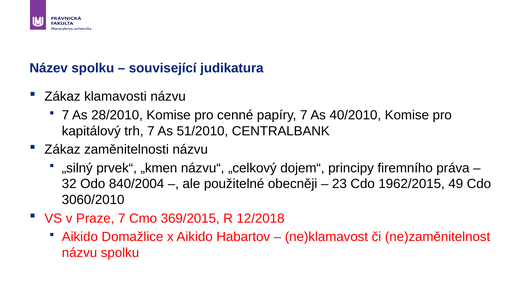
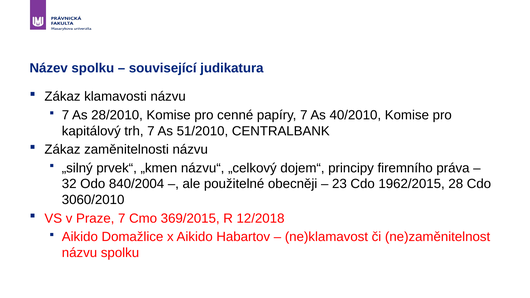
49: 49 -> 28 (456, 184)
